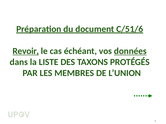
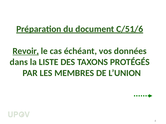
données underline: present -> none (130, 51)
